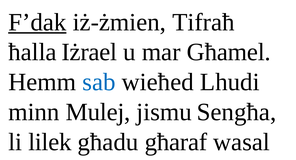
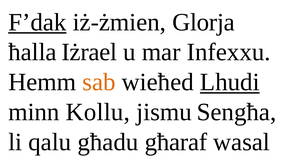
Tifraħ: Tifraħ -> Glorja (204, 22)
Għamel: Għamel -> Infexxu (229, 52)
sab colour: blue -> orange (99, 82)
Lhudi underline: none -> present (230, 82)
Mulej: Mulej -> Kollu (98, 112)
lilek: lilek -> qalu (50, 142)
